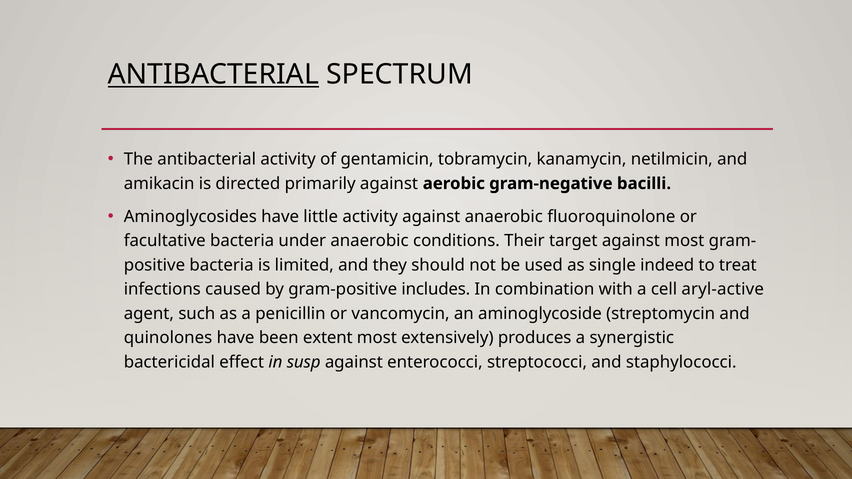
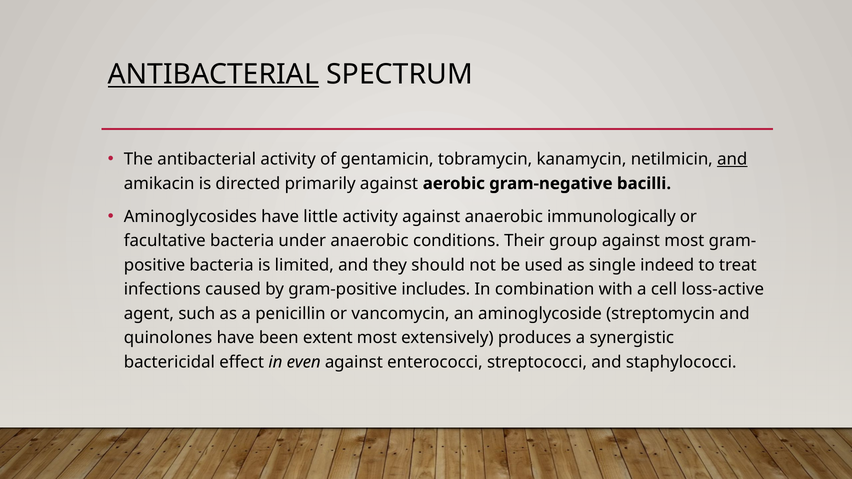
and underline: none -> present (732, 159)
fluoroquinolone: fluoroquinolone -> immunologically (611, 217)
target: target -> group (573, 241)
aryl-active: aryl-active -> loss-active (723, 290)
susp: susp -> even (304, 362)
